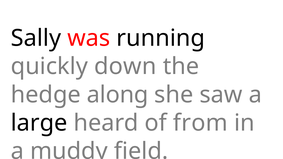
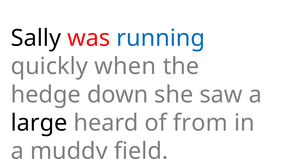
running colour: black -> blue (161, 38)
down: down -> when (125, 66)
along: along -> down (118, 95)
